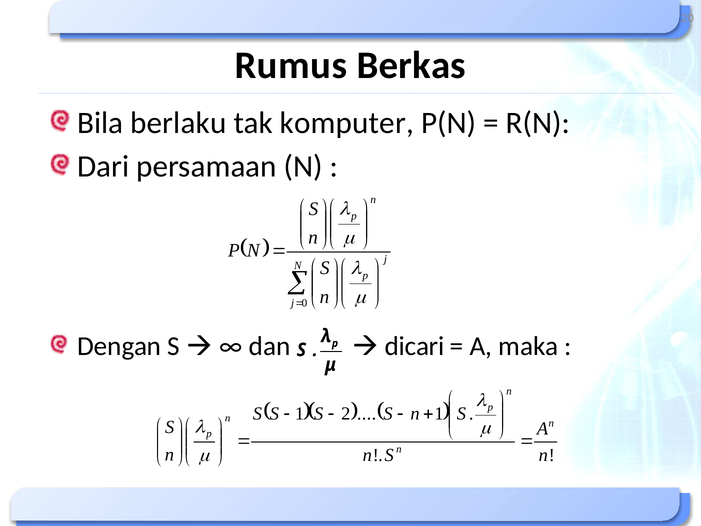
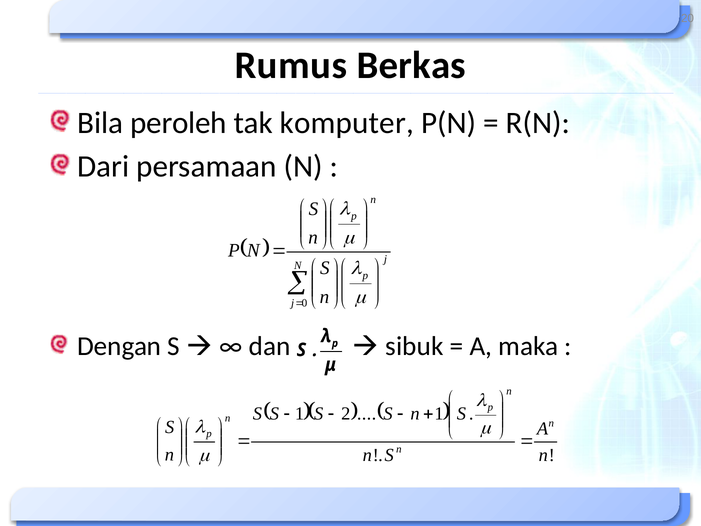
berlaku: berlaku -> peroleh (179, 123)
dicari: dicari -> sibuk (414, 346)
